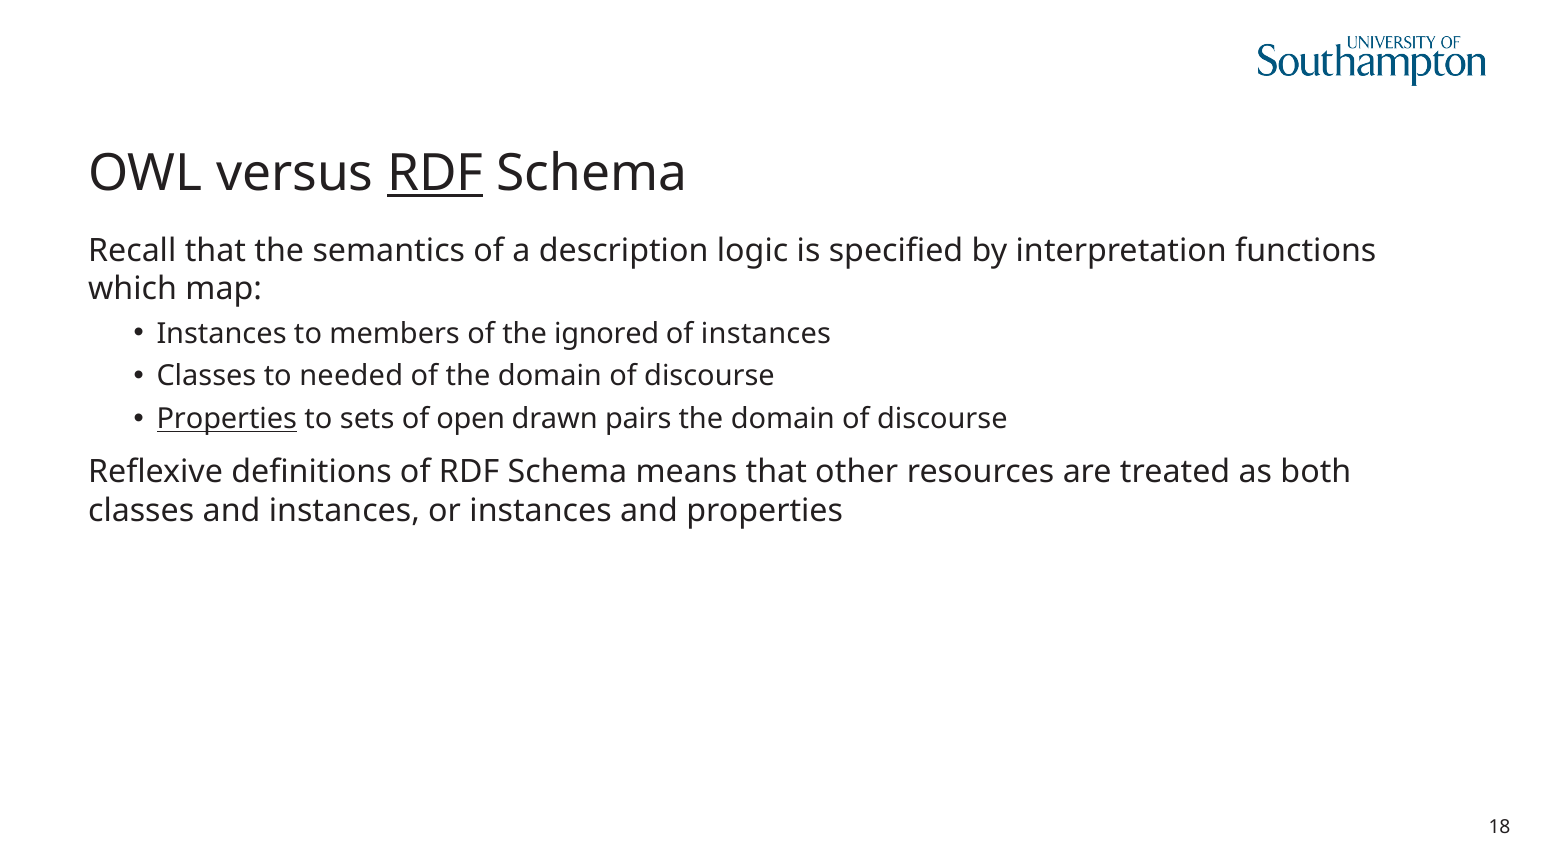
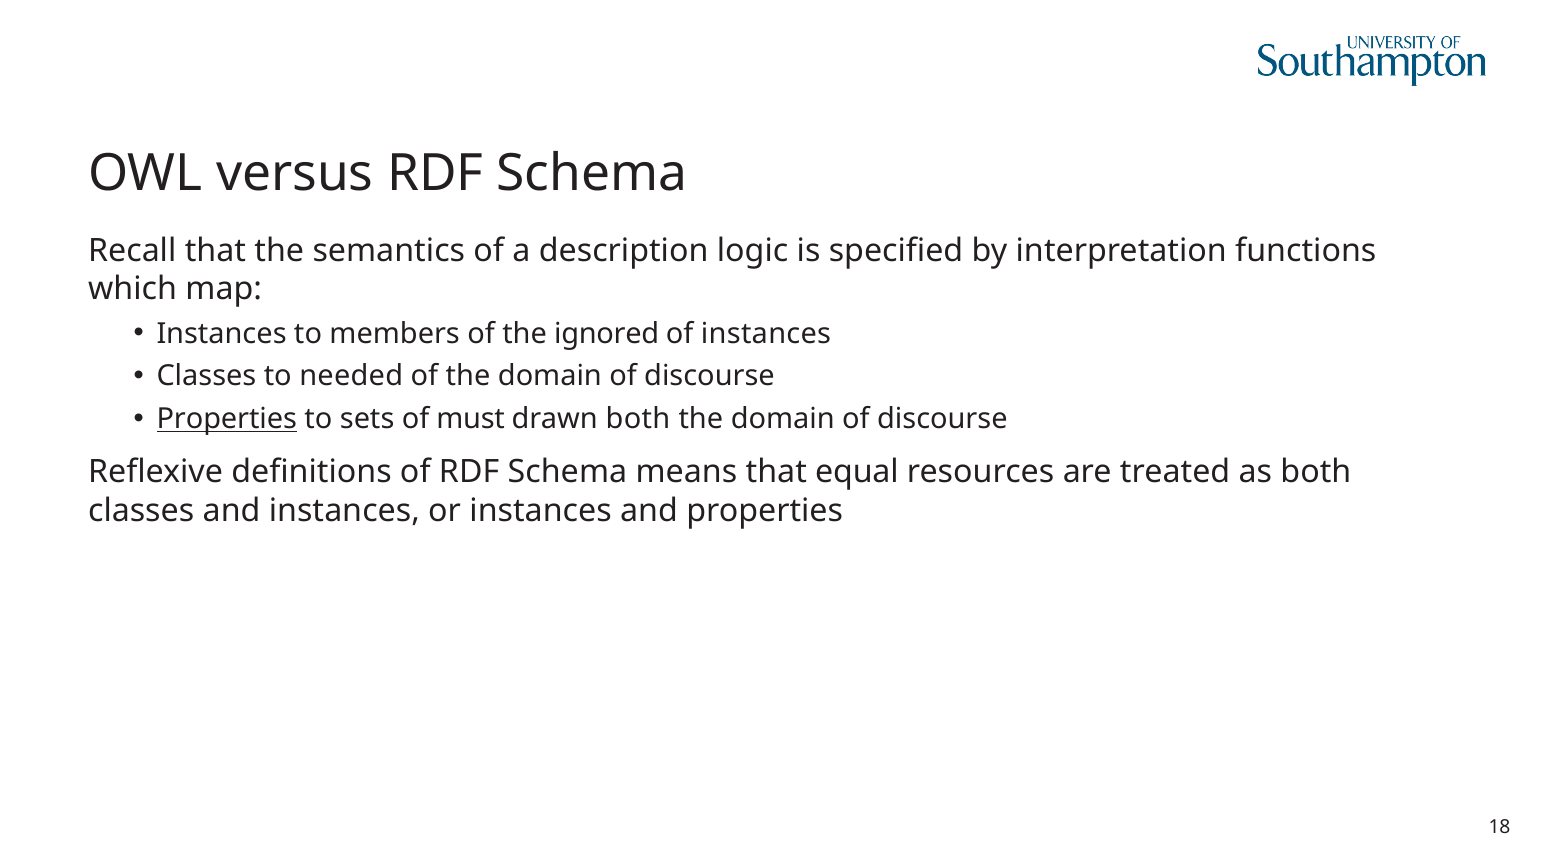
RDF underline: present -> none (435, 174)
open: open -> must (471, 419)
drawn pairs: pairs -> both (638, 419)
other: other -> equal (857, 472)
